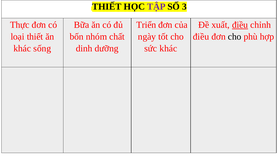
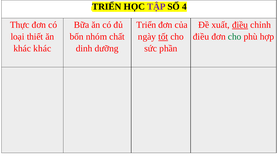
THIẾT: THIẾT -> TRIỂN (107, 7)
3: 3 -> 4 (184, 7)
tốt underline: none -> present (163, 37)
cho colour: black -> green (235, 37)
khác sống: sống -> khác (42, 49)
sức khác: khác -> phần (168, 49)
